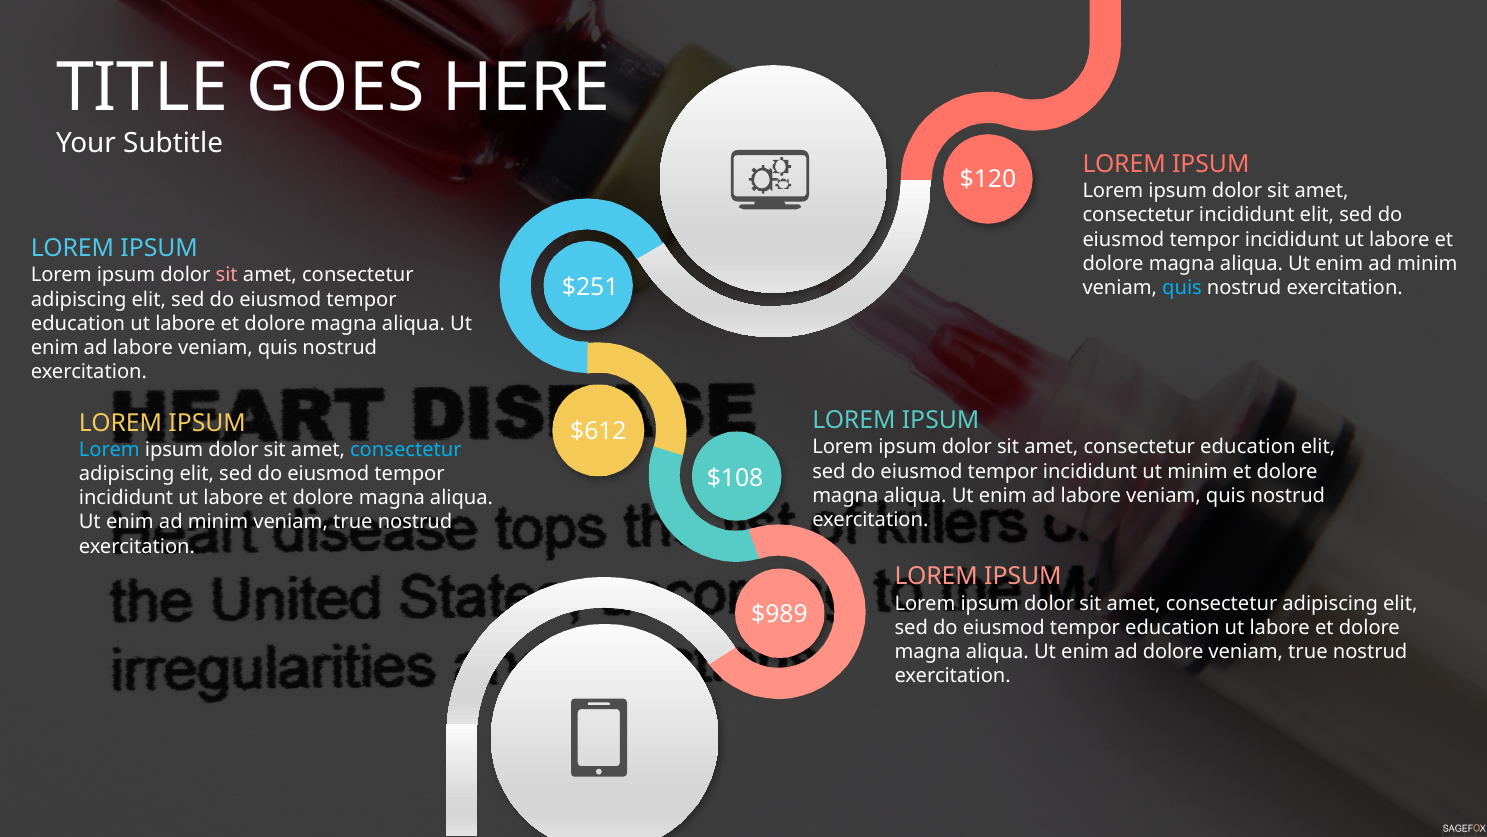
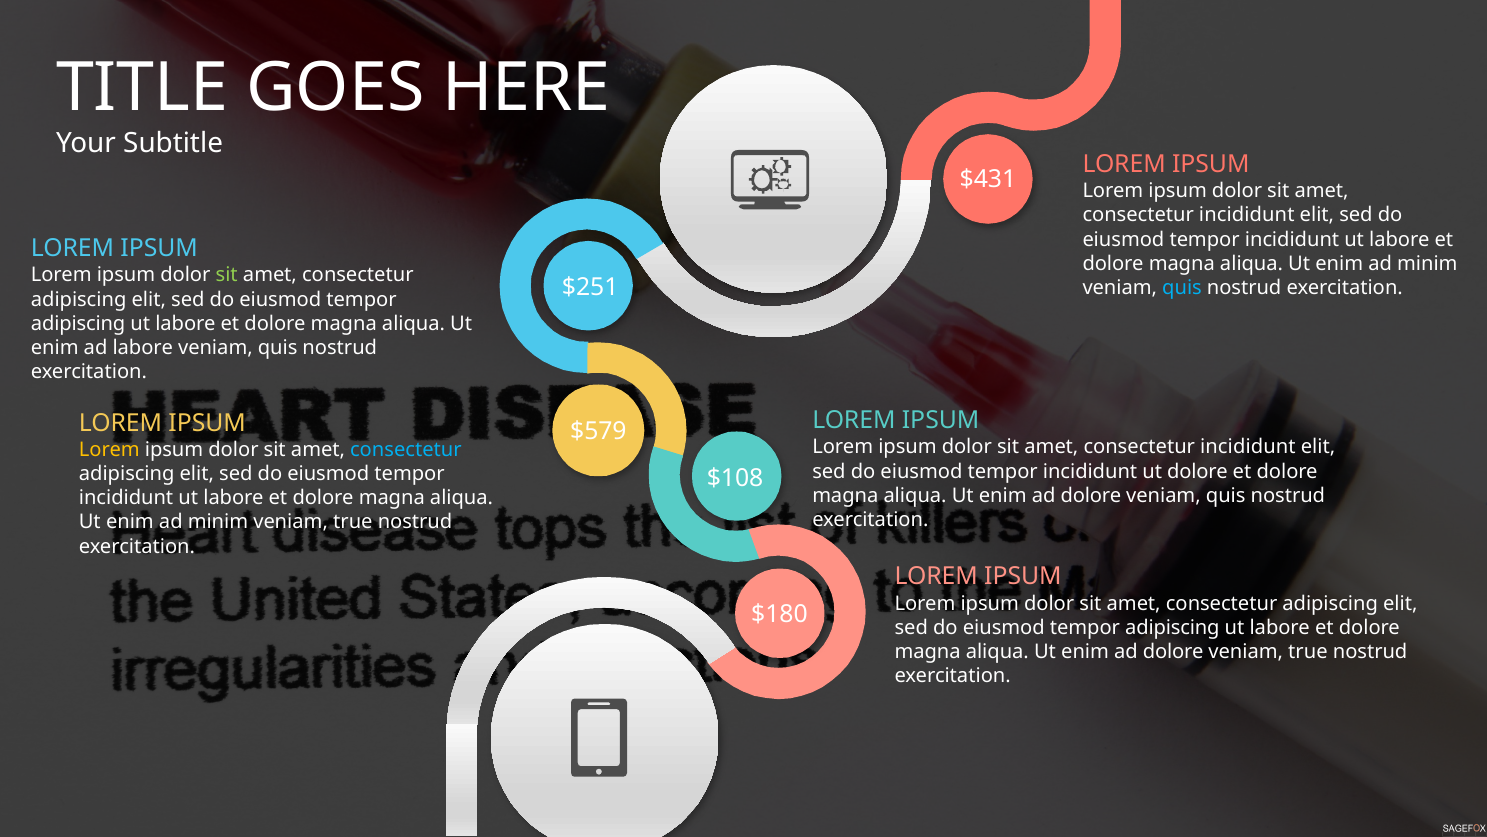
$120: $120 -> $431 (988, 180)
sit colour: pink -> light green (227, 275)
education: education -> adipiscing (78, 323)
$612: $612 -> $579 (598, 431)
education: education -> incididunt (1248, 447)
Lorem colour: light blue -> yellow (109, 449)
ut minim: minim -> dolore (1198, 471)
labore: labore -> dolore (1091, 495)
$989: $989 -> $180 (779, 614)
education: education -> adipiscing (1172, 627)
